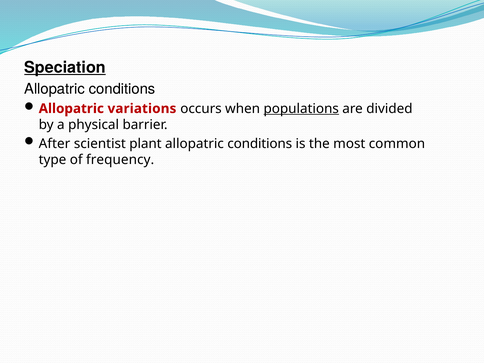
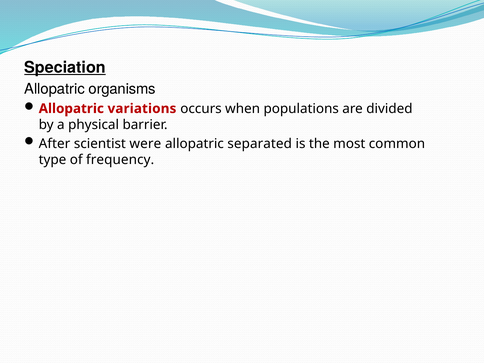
conditions: conditions -> organisms (122, 89)
populations underline: present -> none (301, 109)
plant: plant -> were (145, 144)
conditions: conditions -> separated (260, 144)
